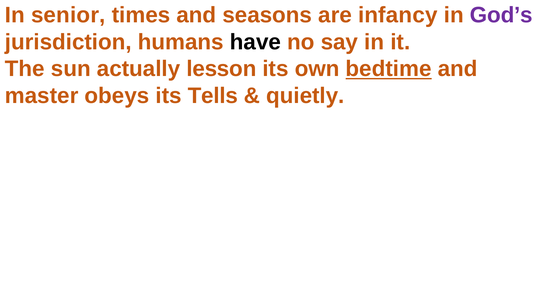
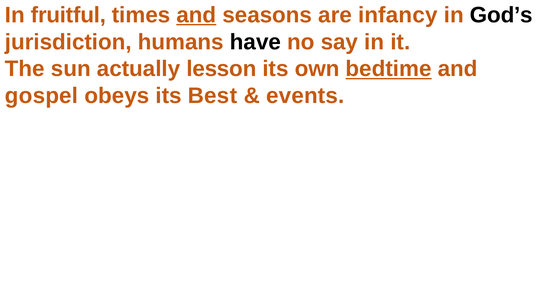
senior: senior -> fruitful (68, 15)
and underline: none -> present (196, 15)
God’s colour: purple -> black (501, 15)
master: master -> gospel (42, 96)
Tells: Tells -> Best (213, 96)
quietly: quietly -> events (305, 96)
